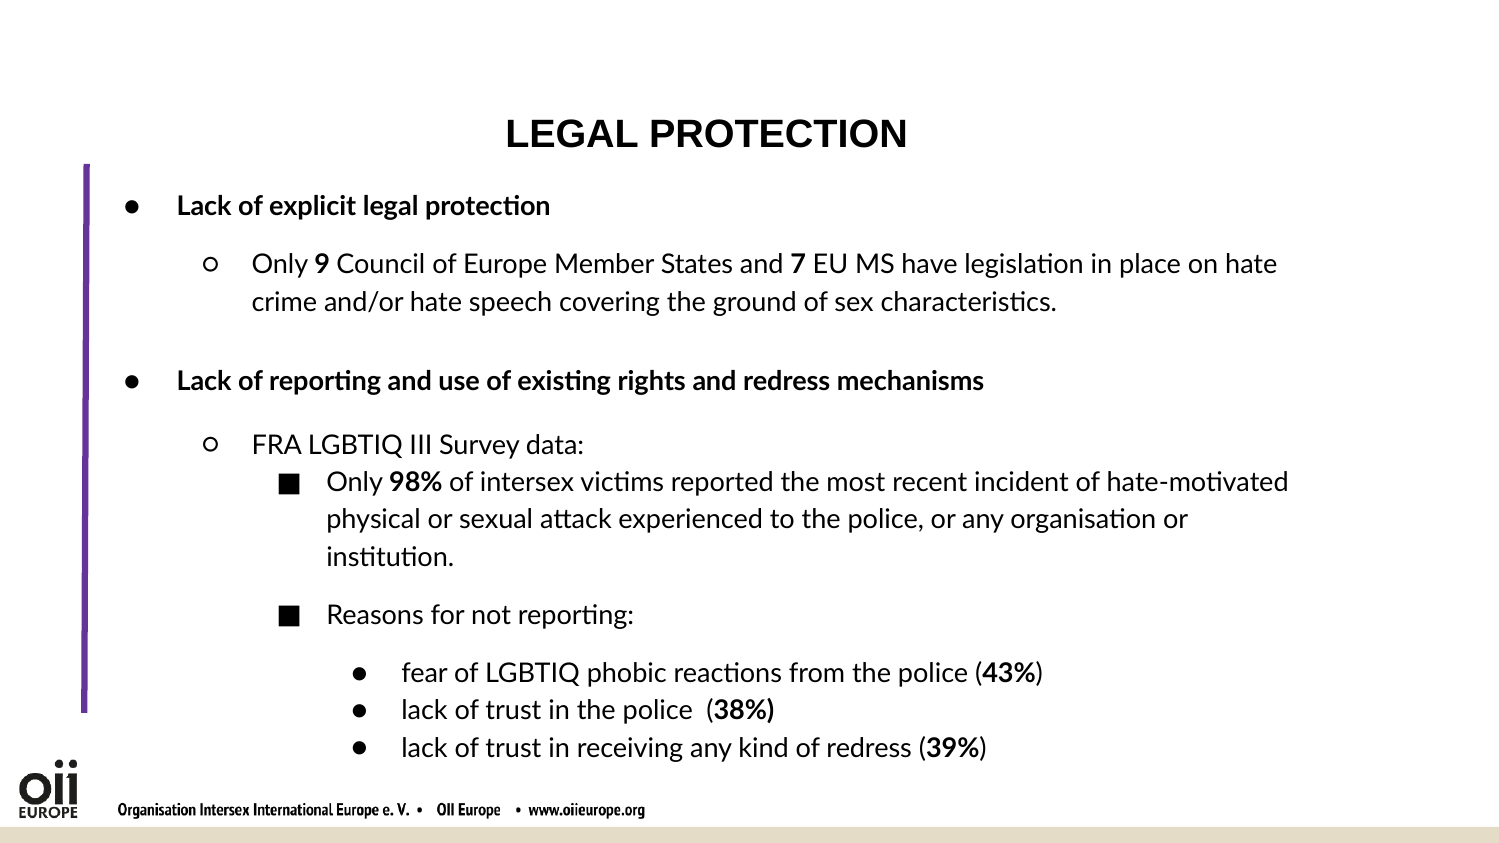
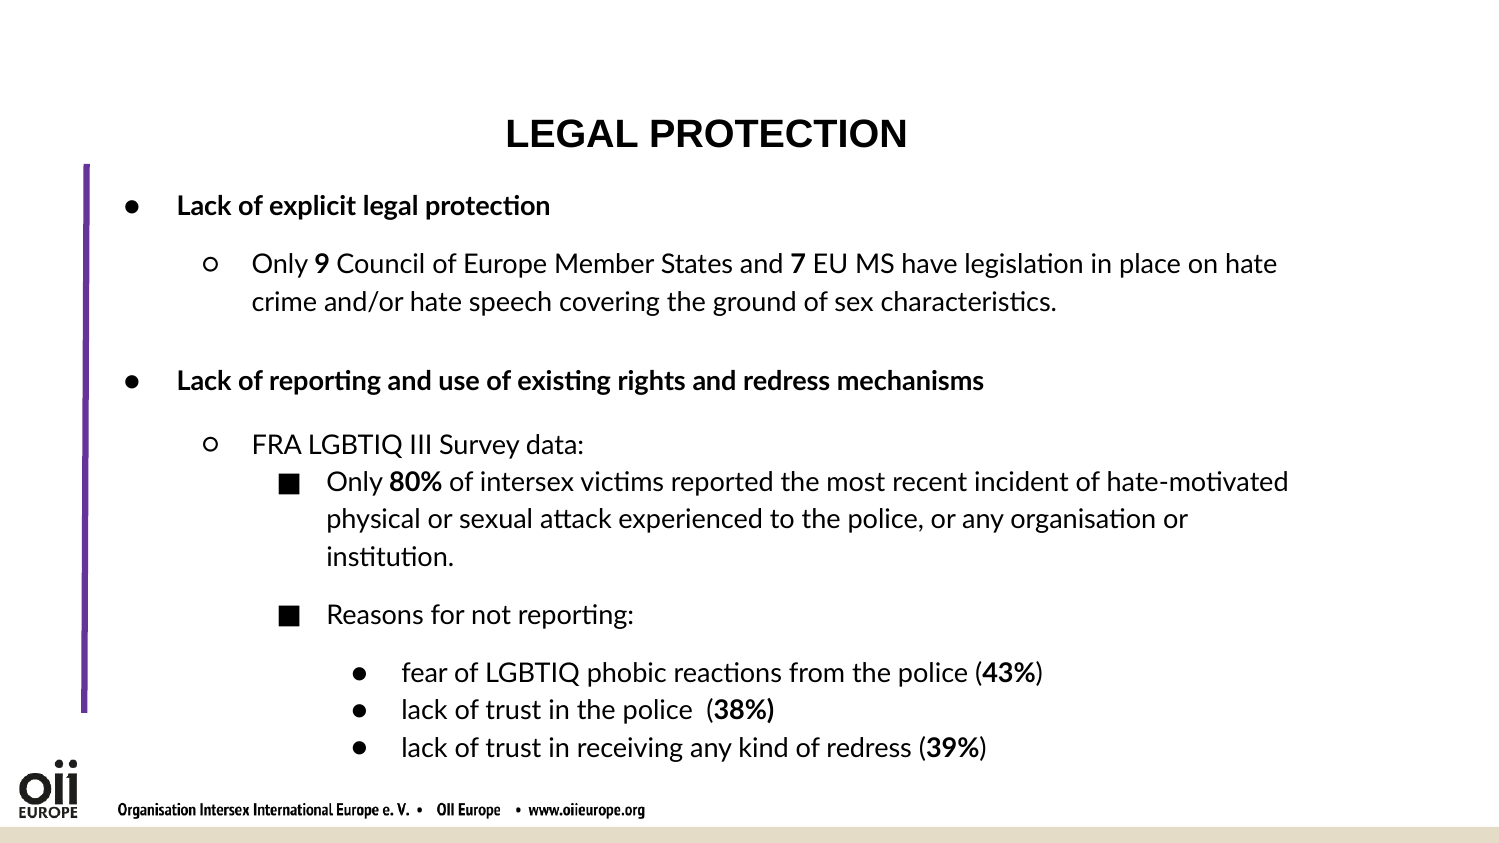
98%: 98% -> 80% (416, 483)
